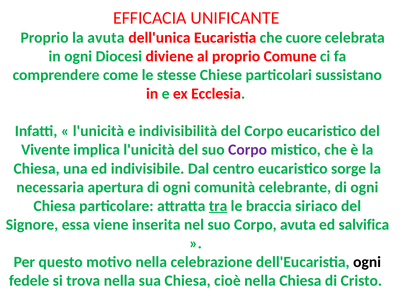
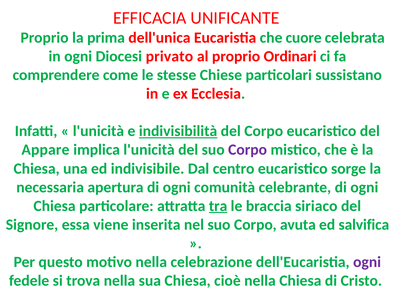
la avuta: avuta -> prima (106, 38)
diviene: diviene -> privato (169, 57)
Comune: Comune -> Ordinari (290, 57)
indivisibilità underline: none -> present (178, 132)
Vivente: Vivente -> Appare (45, 150)
ogni colour: black -> purple (367, 263)
